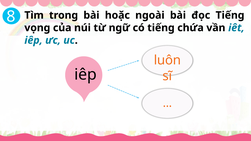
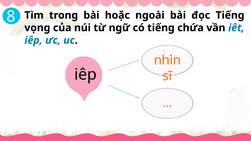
luôn: luôn -> nhìn (167, 60)
